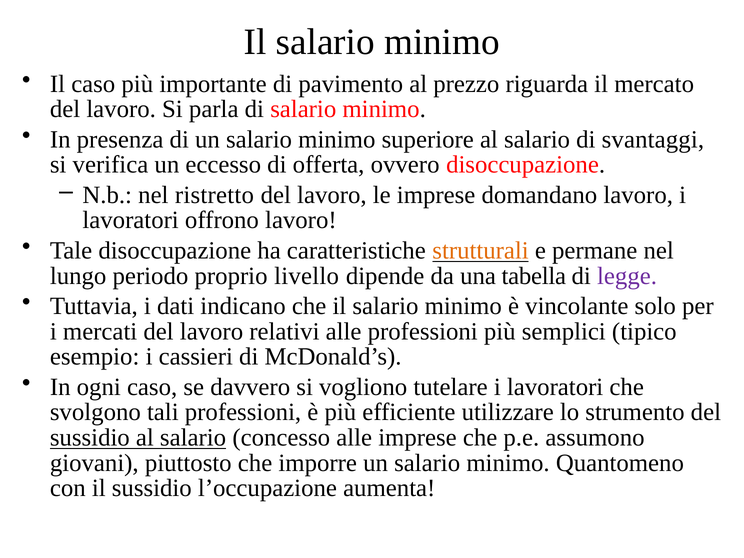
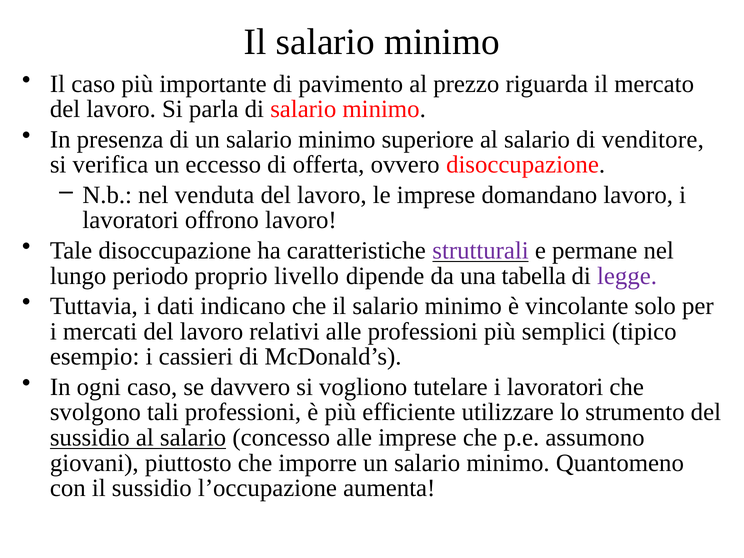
svantaggi: svantaggi -> venditore (653, 139)
ristretto: ristretto -> venduta (214, 195)
strutturali colour: orange -> purple (481, 251)
